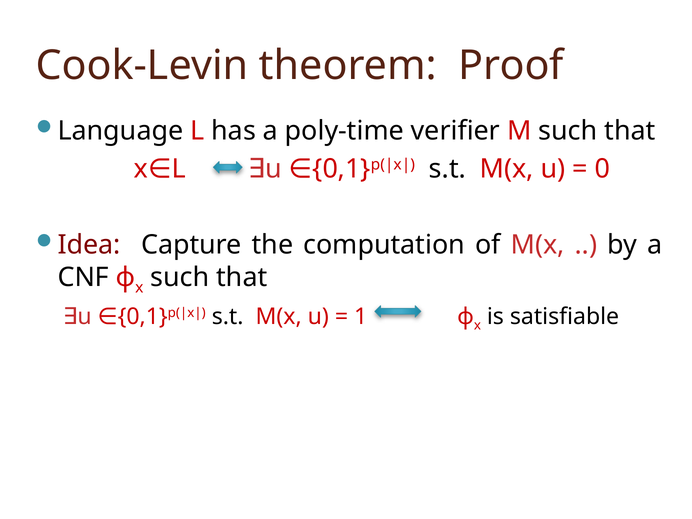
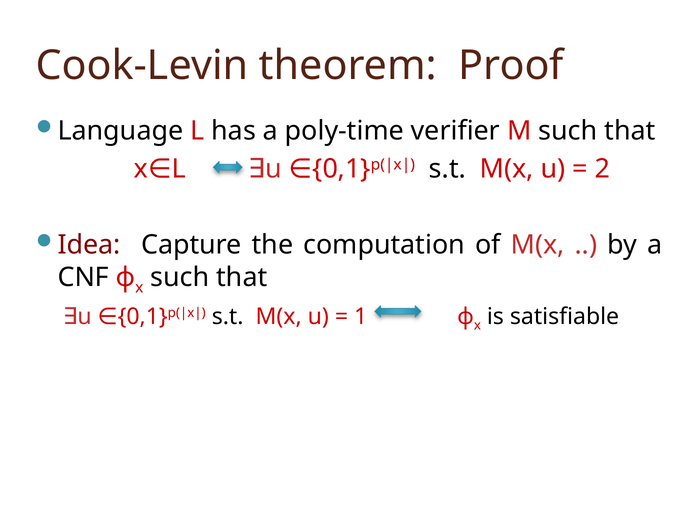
0: 0 -> 2 (602, 169)
